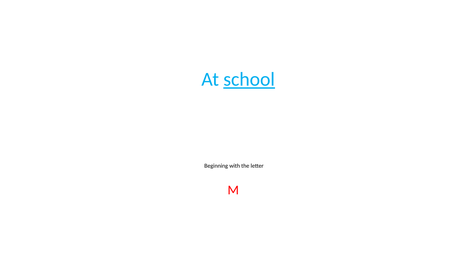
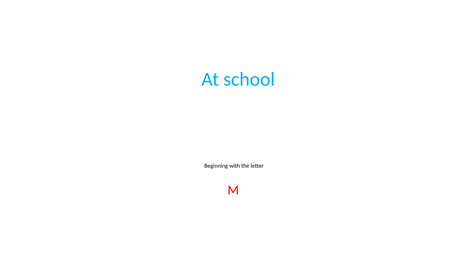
school underline: present -> none (249, 79)
